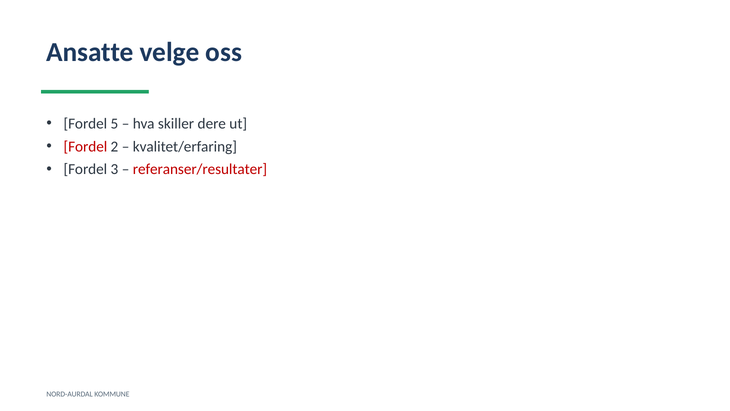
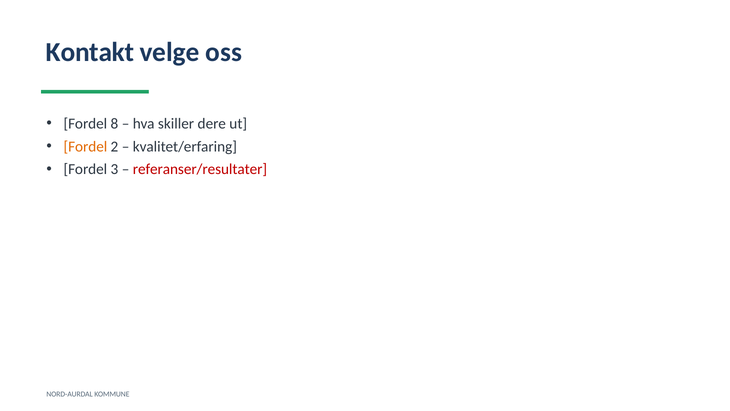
Ansatte: Ansatte -> Kontakt (90, 52)
5: 5 -> 8 (114, 124)
Fordel colour: red -> orange (85, 146)
